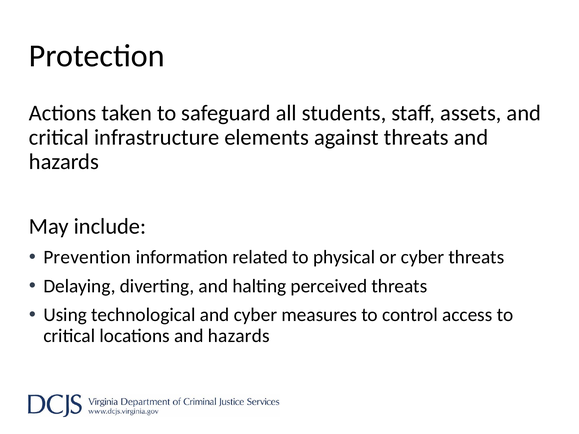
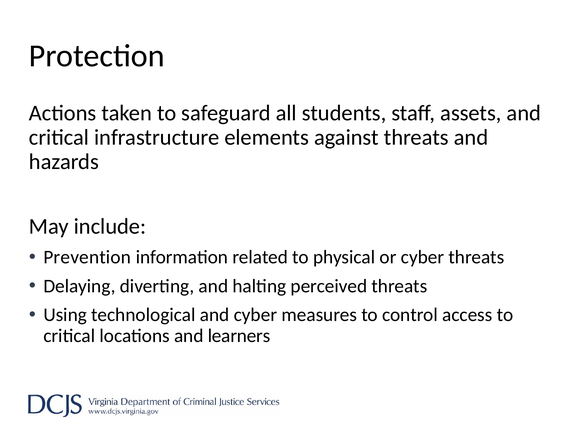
locations and hazards: hazards -> learners (239, 336)
